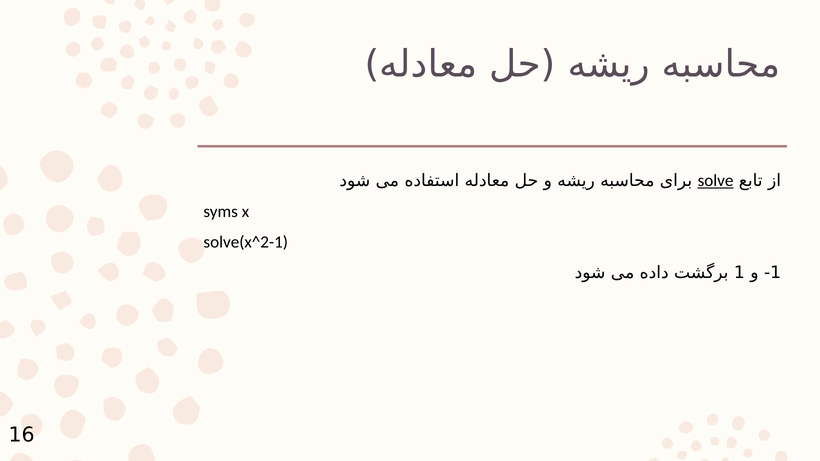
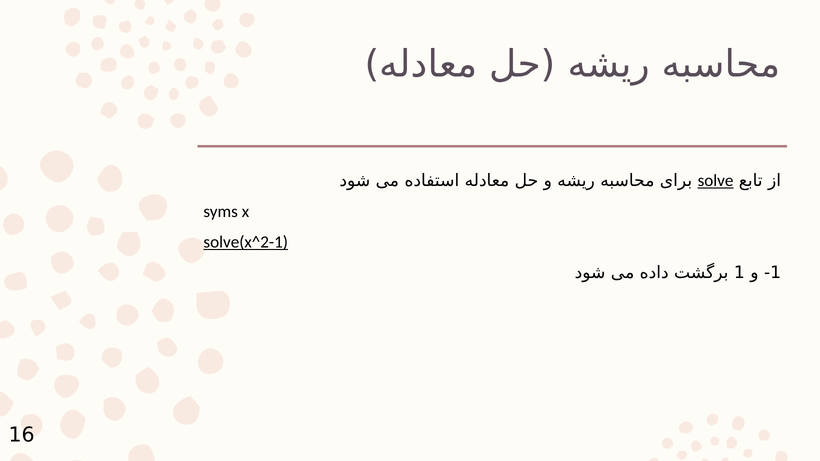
solve(x^2-1 underline: none -> present (246, 242)
